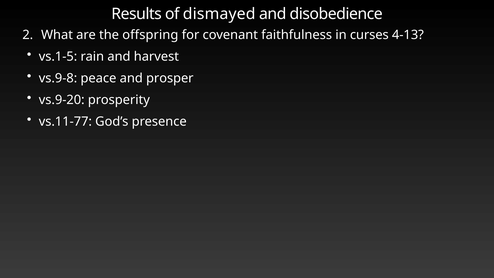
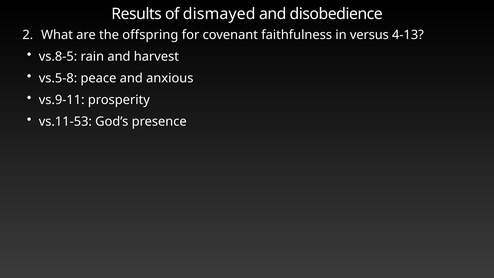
curses: curses -> versus (369, 35)
vs.1-5: vs.1-5 -> vs.8-5 (58, 57)
vs.9-8: vs.9-8 -> vs.5-8 (58, 78)
prosper: prosper -> anxious (170, 78)
vs.9-20: vs.9-20 -> vs.9-11 (62, 100)
vs.11-77: vs.11-77 -> vs.11-53 (65, 121)
